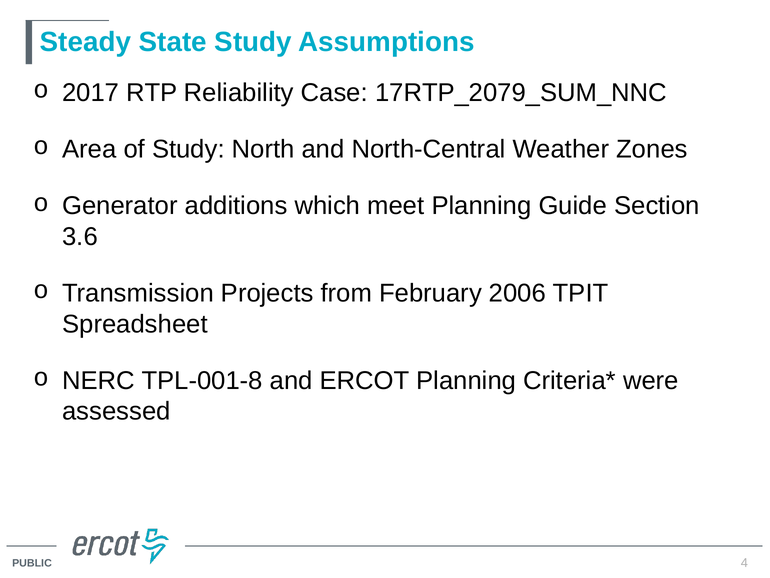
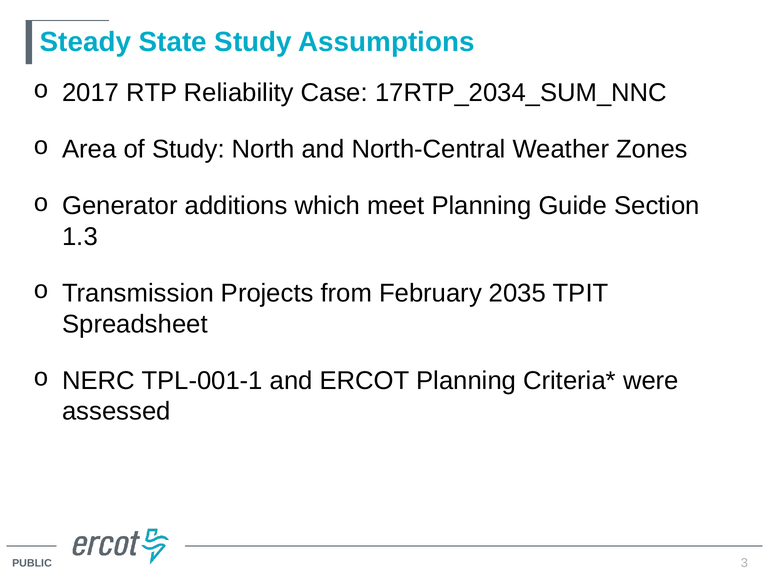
17RTP_2079_SUM_NNC: 17RTP_2079_SUM_NNC -> 17RTP_2034_SUM_NNC (521, 93)
3.6: 3.6 -> 1.3 (80, 237)
2006: 2006 -> 2035 (517, 293)
TPL-001-8: TPL-001-8 -> TPL-001-1 (202, 380)
4: 4 -> 3 (744, 562)
